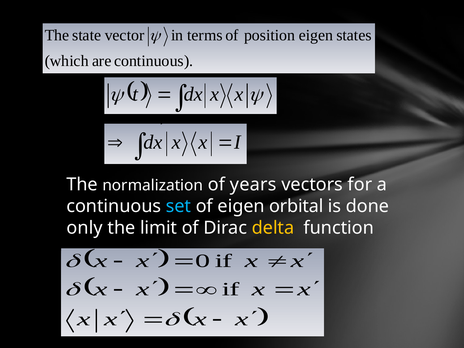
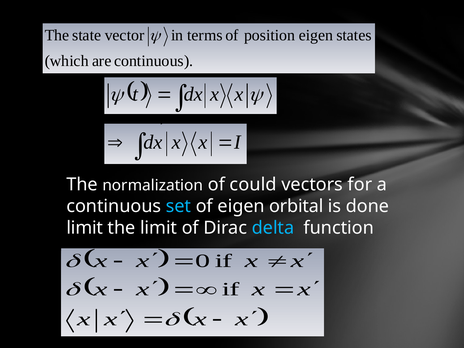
years: years -> could (253, 184)
only: only -> limit (85, 228)
delta colour: yellow -> light blue (273, 228)
